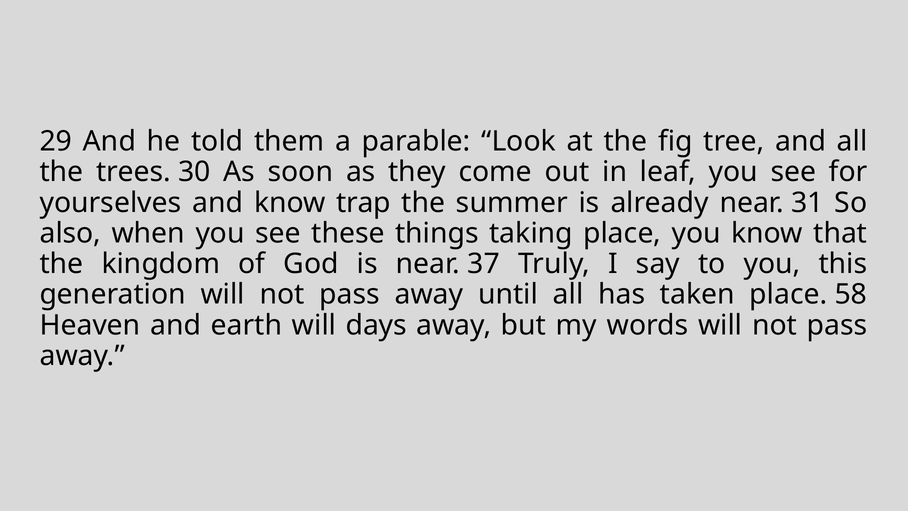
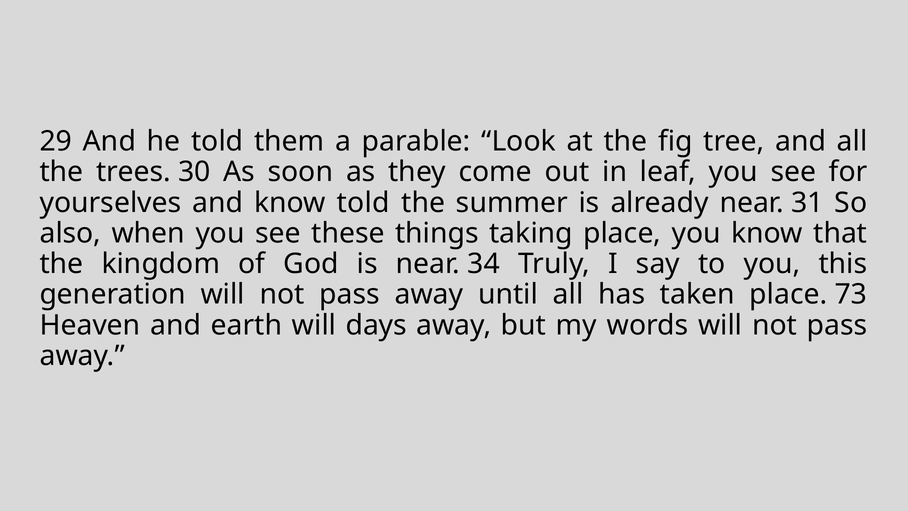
know trap: trap -> told (363, 203)
37: 37 -> 34 (484, 264)
58: 58 -> 73 (851, 294)
